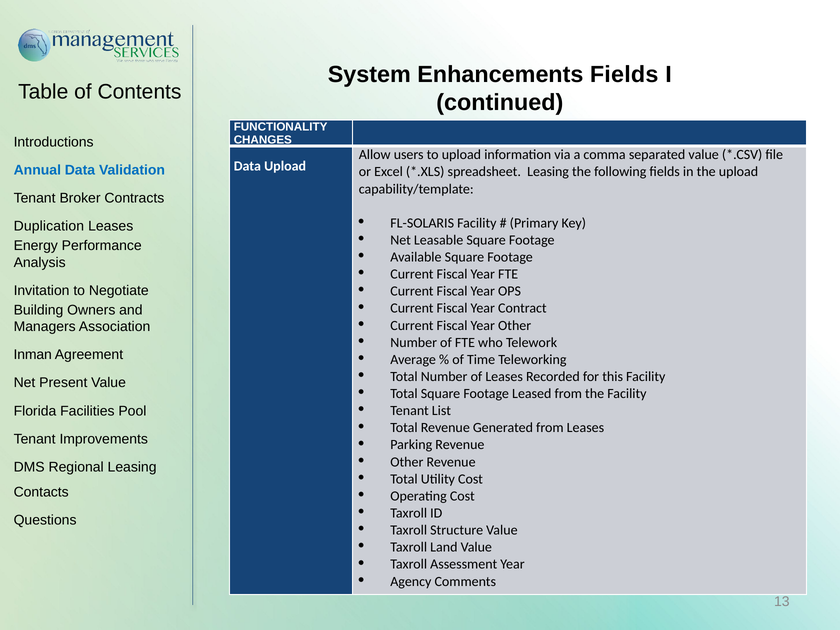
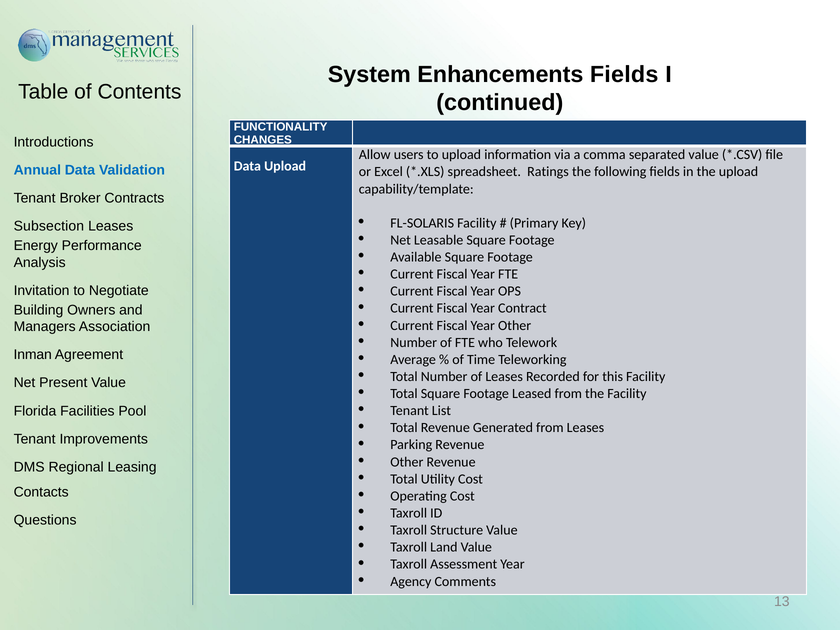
spreadsheet Leasing: Leasing -> Ratings (548, 172)
Duplication: Duplication -> Subsection (49, 226)
